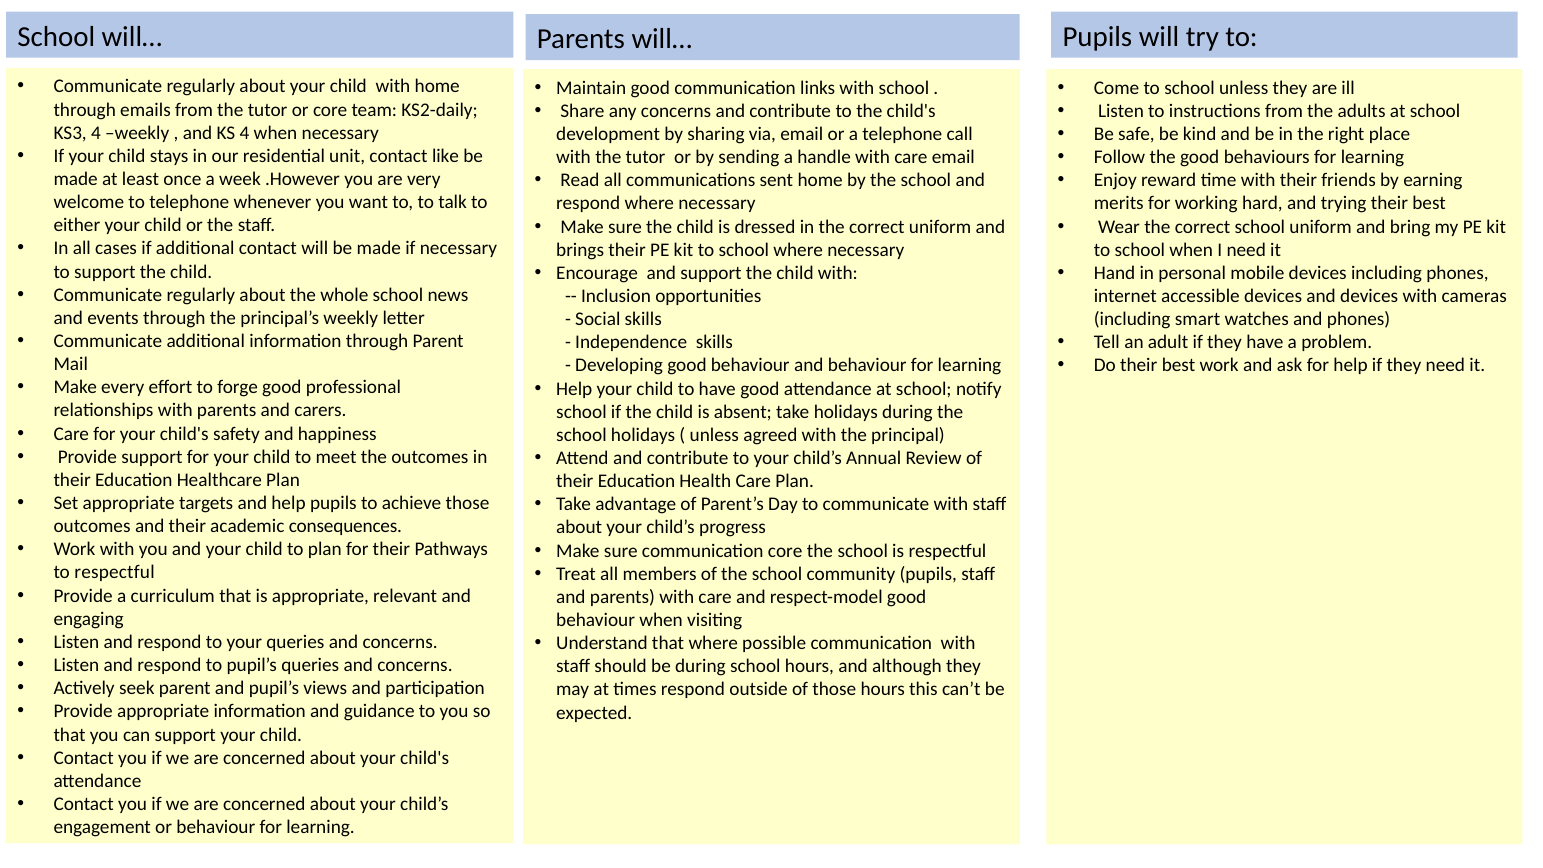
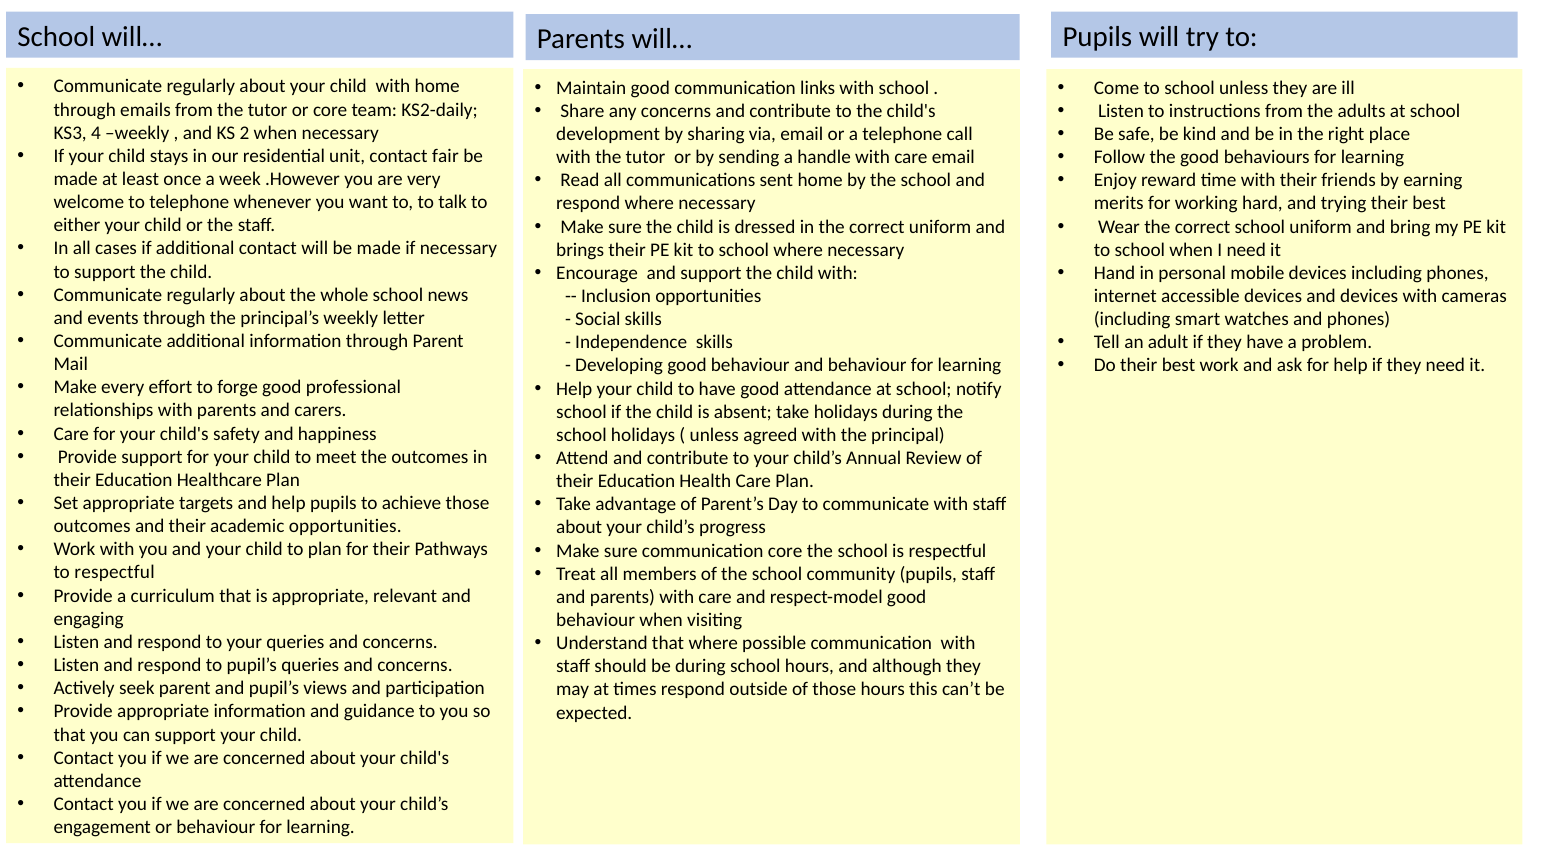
KS 4: 4 -> 2 (245, 133)
like: like -> fair (445, 156)
academic consequences: consequences -> opportunities (345, 526)
